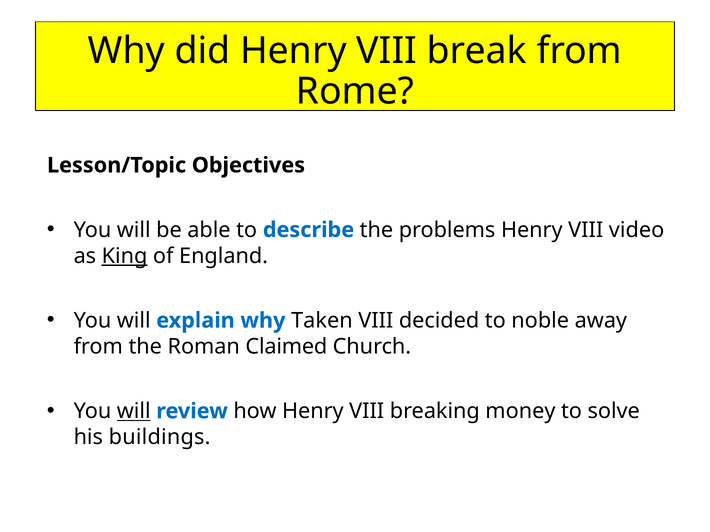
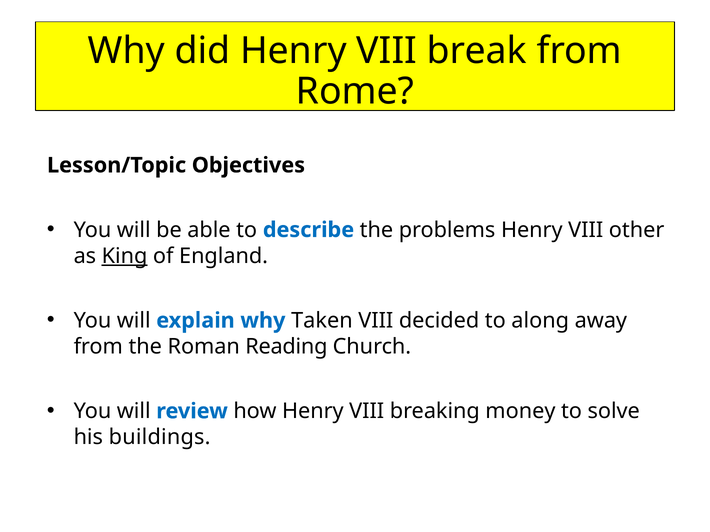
video: video -> other (637, 230)
noble: noble -> along (540, 321)
Claimed: Claimed -> Reading (286, 347)
will underline: present -> none (134, 412)
